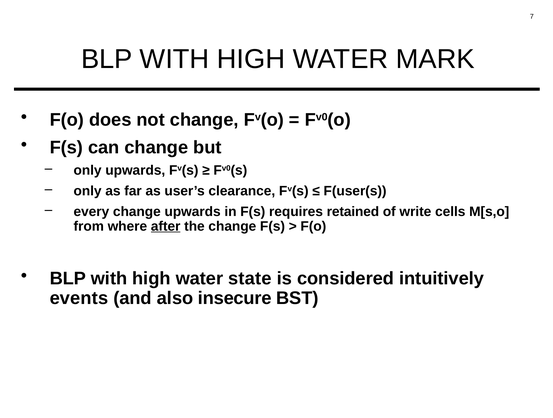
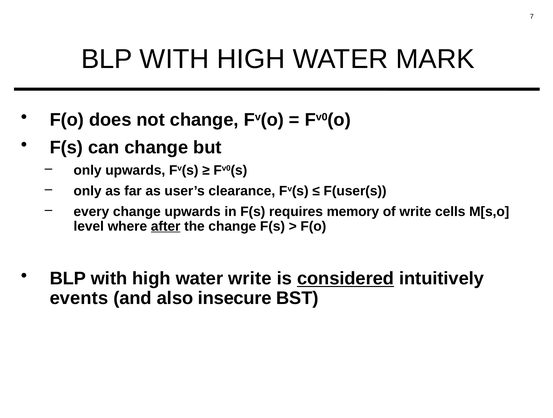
retained: retained -> memory (353, 212)
from: from -> level (89, 226)
water state: state -> write (250, 279)
considered underline: none -> present (346, 279)
